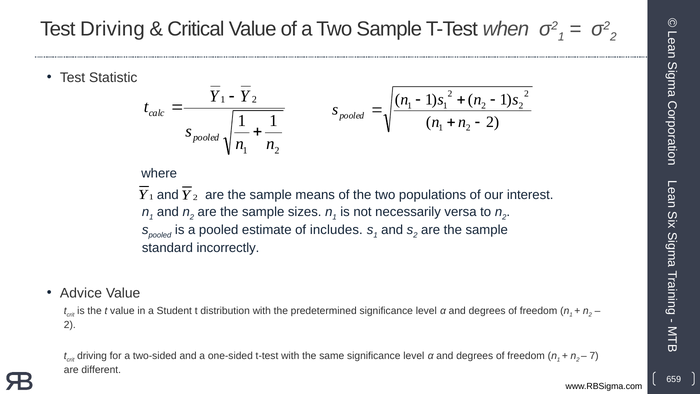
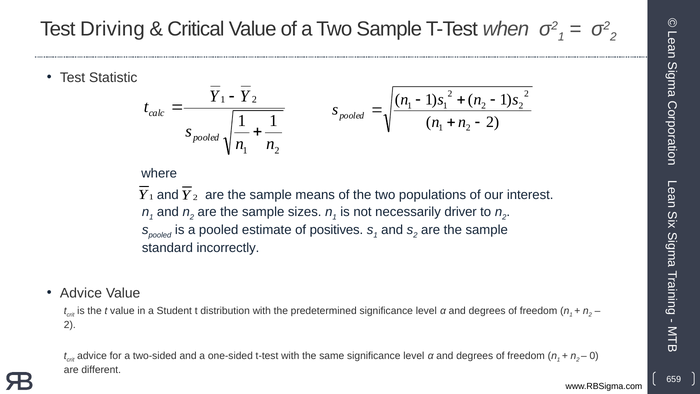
versa: versa -> driver (461, 212)
includes: includes -> positives (336, 230)
driving: driving -> advice (92, 356)
7: 7 -> 0 (594, 356)
